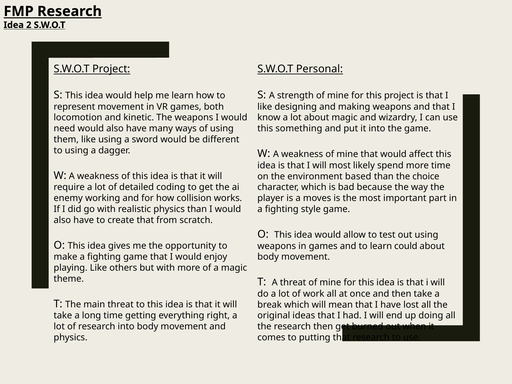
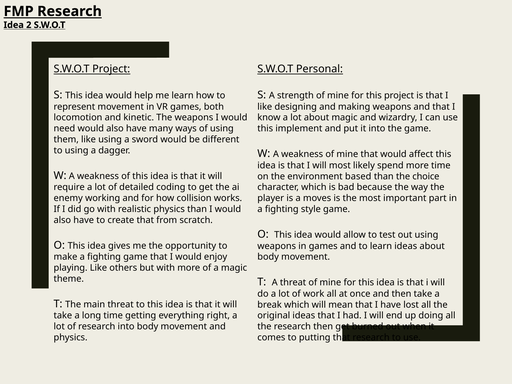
something: something -> implement (299, 129)
learn could: could -> ideas (406, 246)
